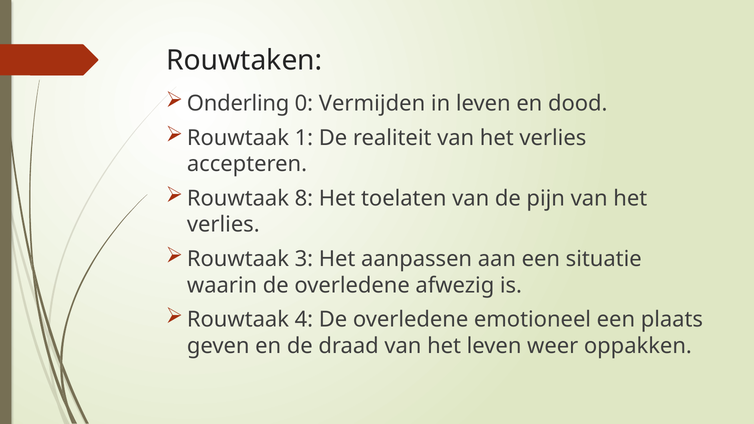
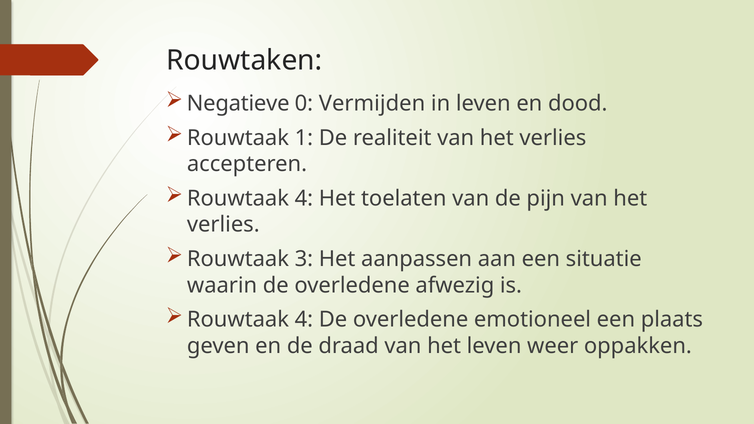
Onderling: Onderling -> Negatieve (238, 104)
8: 8 -> 4 (304, 198)
